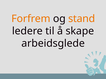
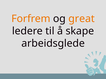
stand: stand -> great (82, 19)
